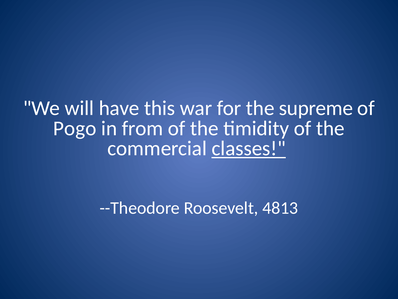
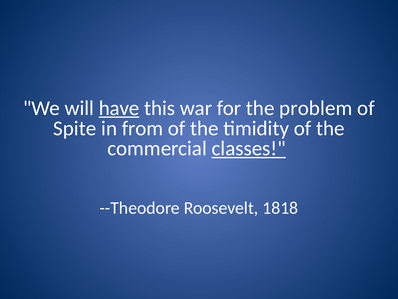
have underline: none -> present (119, 108)
supreme: supreme -> problem (316, 108)
Pogo: Pogo -> Spite (75, 128)
4813: 4813 -> 1818 (280, 208)
